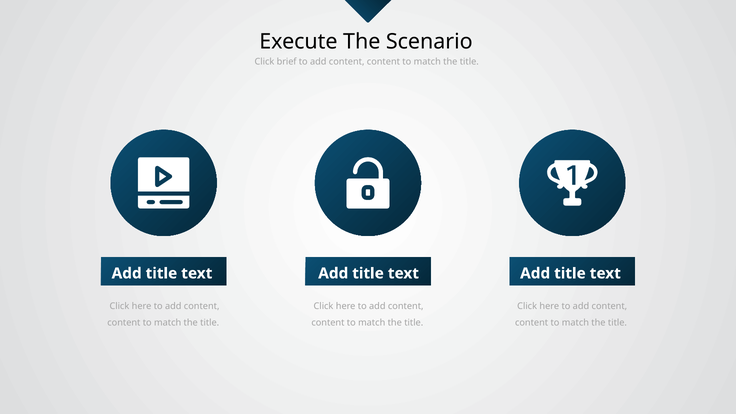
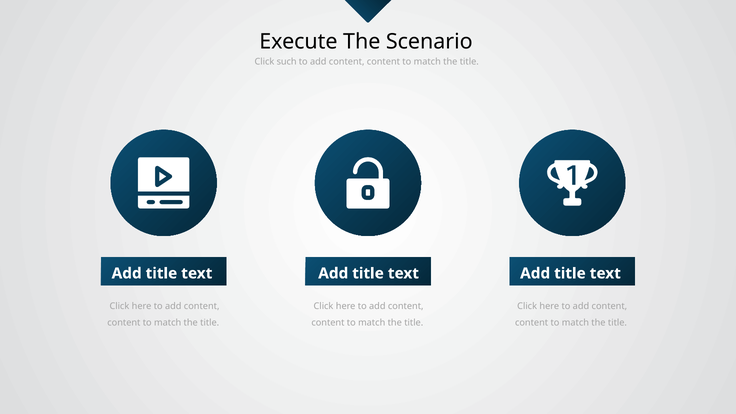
brief: brief -> such (287, 62)
